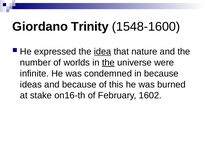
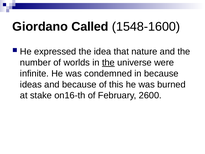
Trinity: Trinity -> Called (90, 26)
idea underline: present -> none (103, 52)
1602: 1602 -> 2600 (150, 95)
